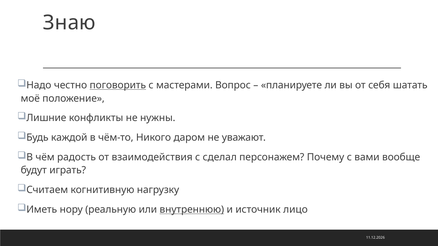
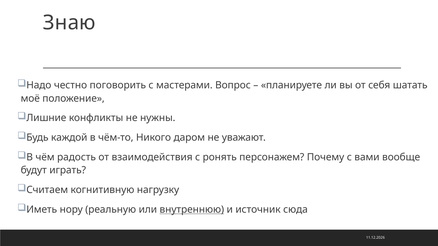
поговорить underline: present -> none (118, 85)
сделал: сделал -> ронять (220, 157)
лицо: лицо -> сюда (295, 210)
